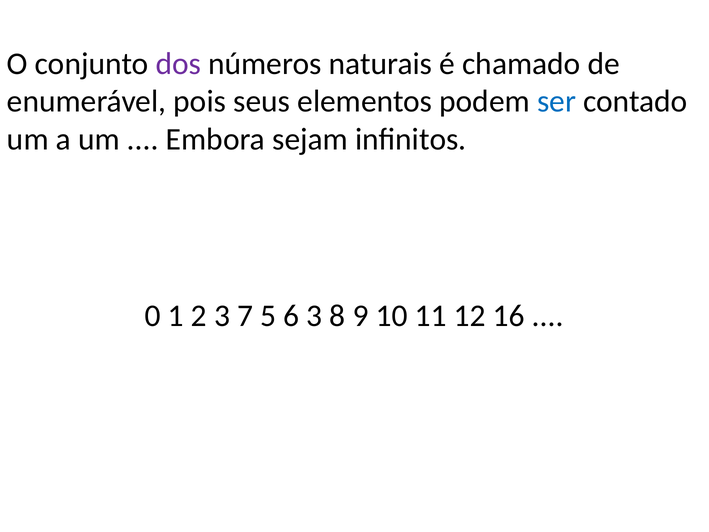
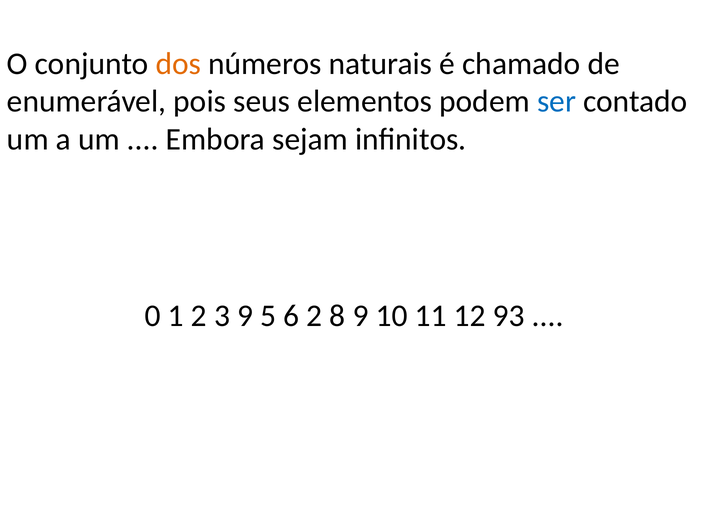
dos colour: purple -> orange (178, 64)
3 7: 7 -> 9 (245, 316)
6 3: 3 -> 2 (314, 316)
16: 16 -> 93 (509, 316)
